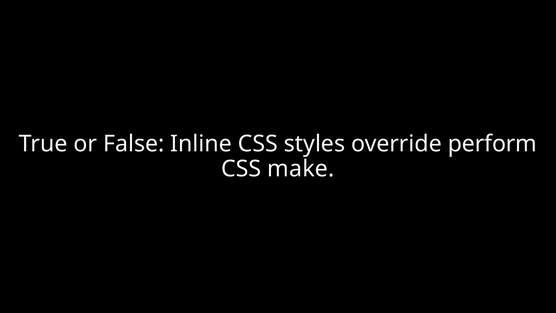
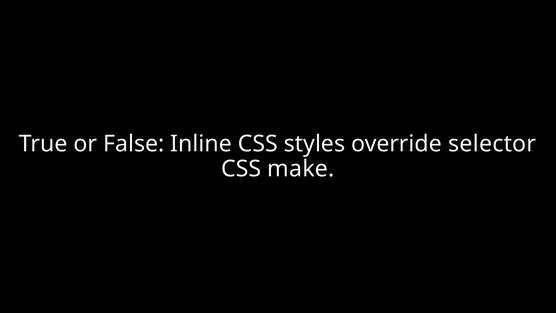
perform: perform -> selector (492, 144)
